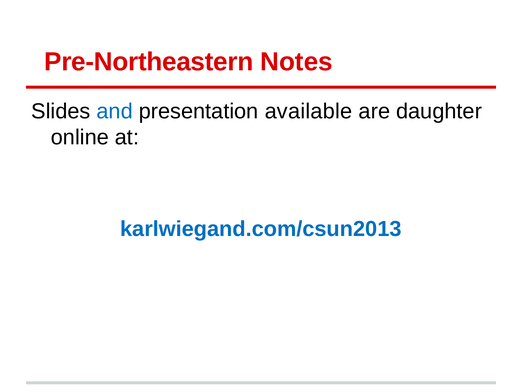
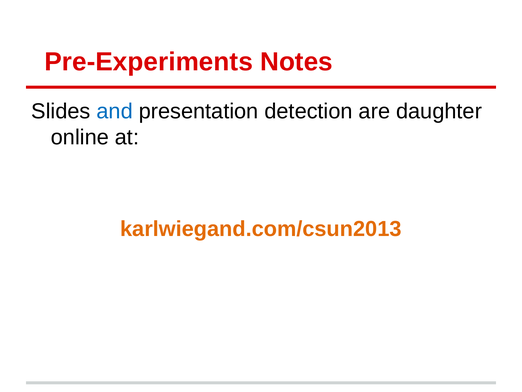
Pre-Northeastern: Pre-Northeastern -> Pre-Experiments (149, 62)
available: available -> detection (309, 111)
karlwiegand.com/csun2013 colour: blue -> orange (261, 229)
